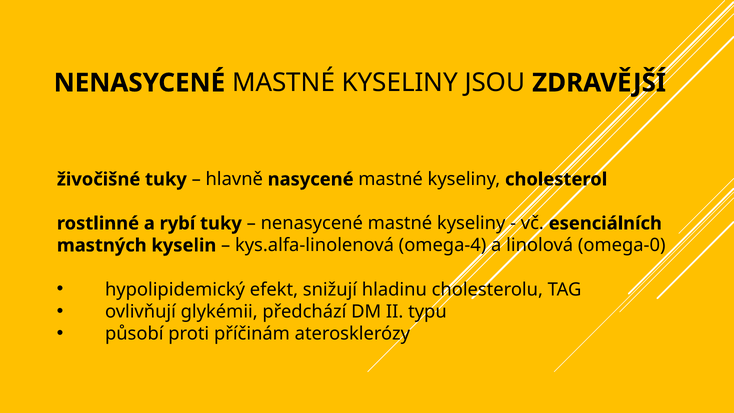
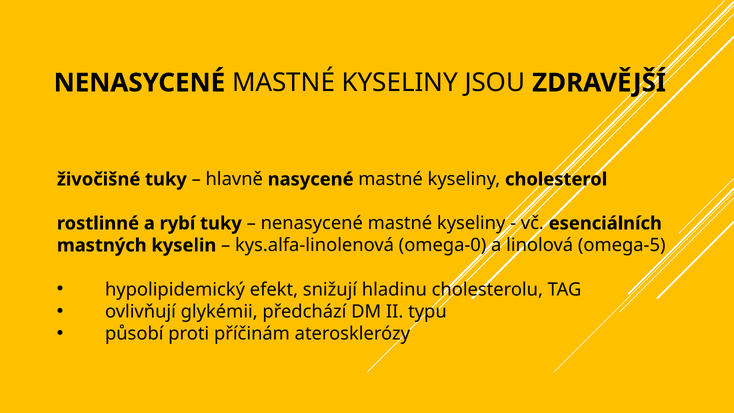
omega-4: omega-4 -> omega-0 (443, 245)
omega-0: omega-0 -> omega-5 (622, 245)
